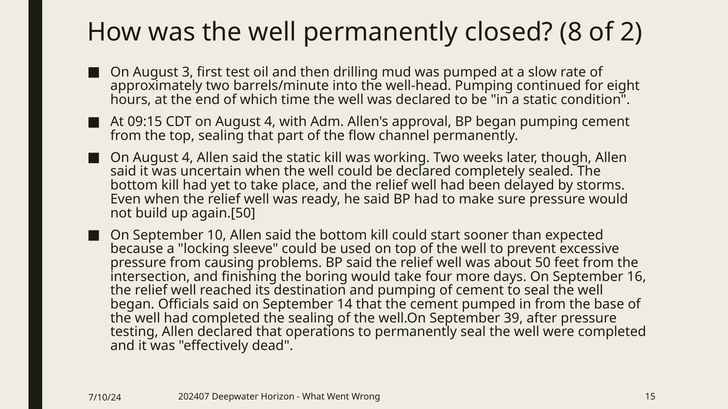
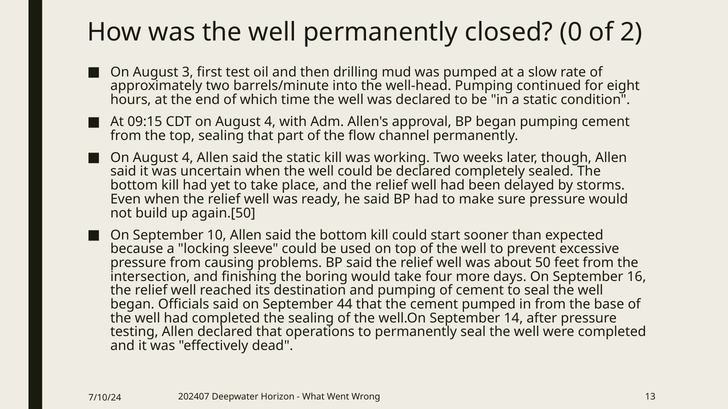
8: 8 -> 0 (571, 32)
14: 14 -> 44 (345, 305)
39: 39 -> 14 (513, 319)
15: 15 -> 13 (650, 397)
